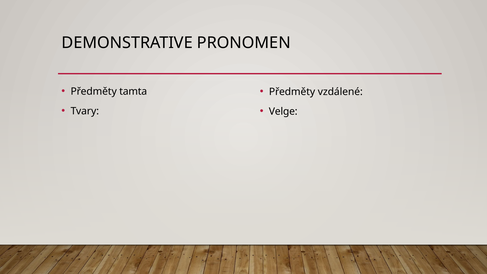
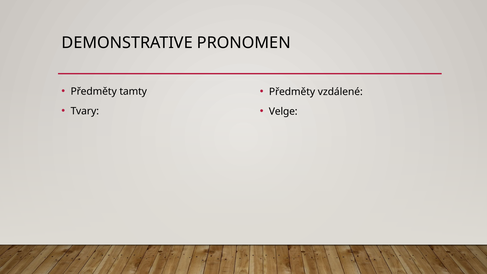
tamta: tamta -> tamty (133, 91)
